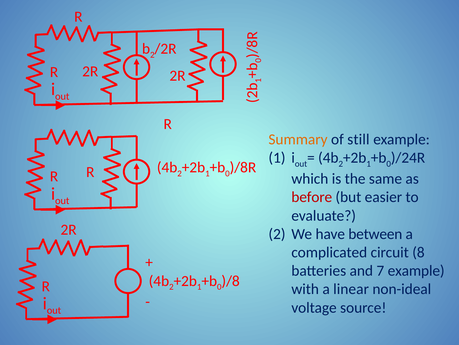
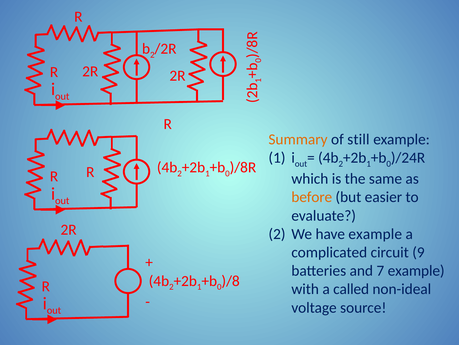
before colour: red -> orange (312, 197)
have between: between -> example (375, 234)
circuit 8: 8 -> 9 (418, 252)
linear: linear -> called (351, 289)
